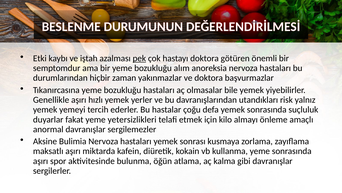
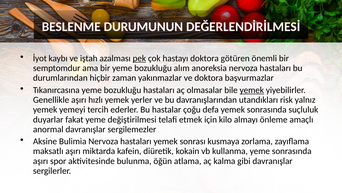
Etki: Etki -> İyot (40, 58)
yemek underline: none -> present (252, 90)
yetersizlikleri: yetersizlikleri -> değiştirilmesi (132, 119)
